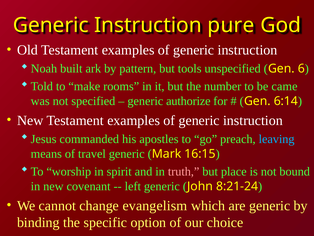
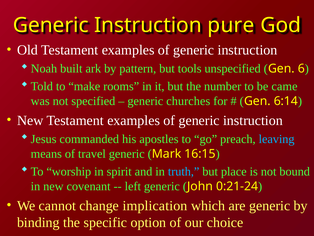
authorize: authorize -> churches (188, 101)
truth colour: pink -> light blue (184, 171)
8:21-24: 8:21-24 -> 0:21-24 (237, 186)
evangelism: evangelism -> implication (155, 205)
